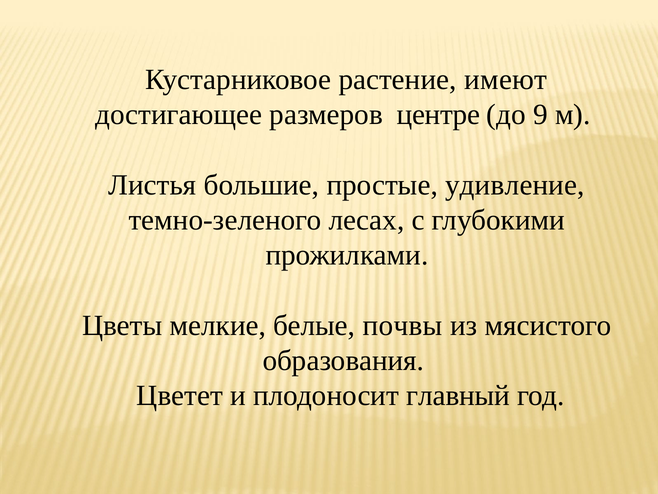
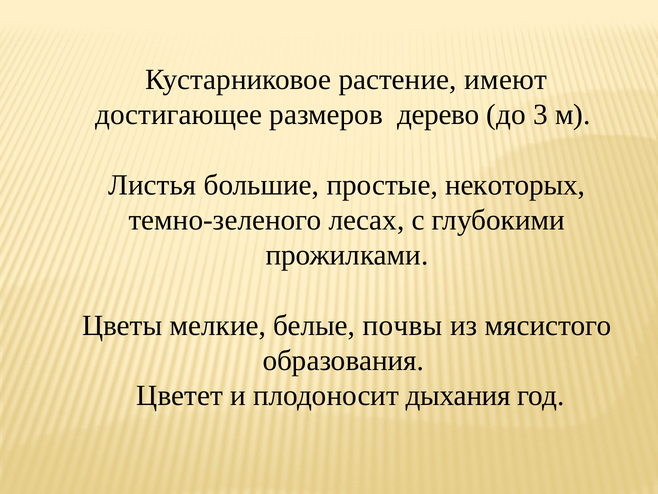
центре: центре -> дерево (438, 114)
9: 9 -> 3 (540, 114)
удивление: удивление -> некоторых (515, 185)
главный: главный -> дыхания (458, 395)
